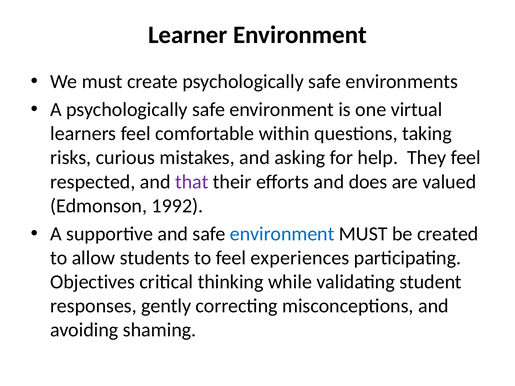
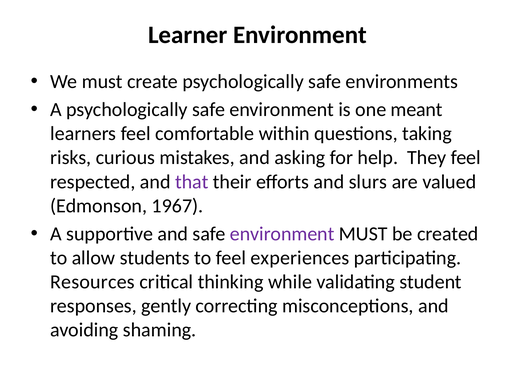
virtual: virtual -> meant (417, 110)
does: does -> slurs (368, 182)
1992: 1992 -> 1967 (177, 206)
environment colour: blue -> purple (282, 234)
Objectives: Objectives -> Resources (93, 282)
